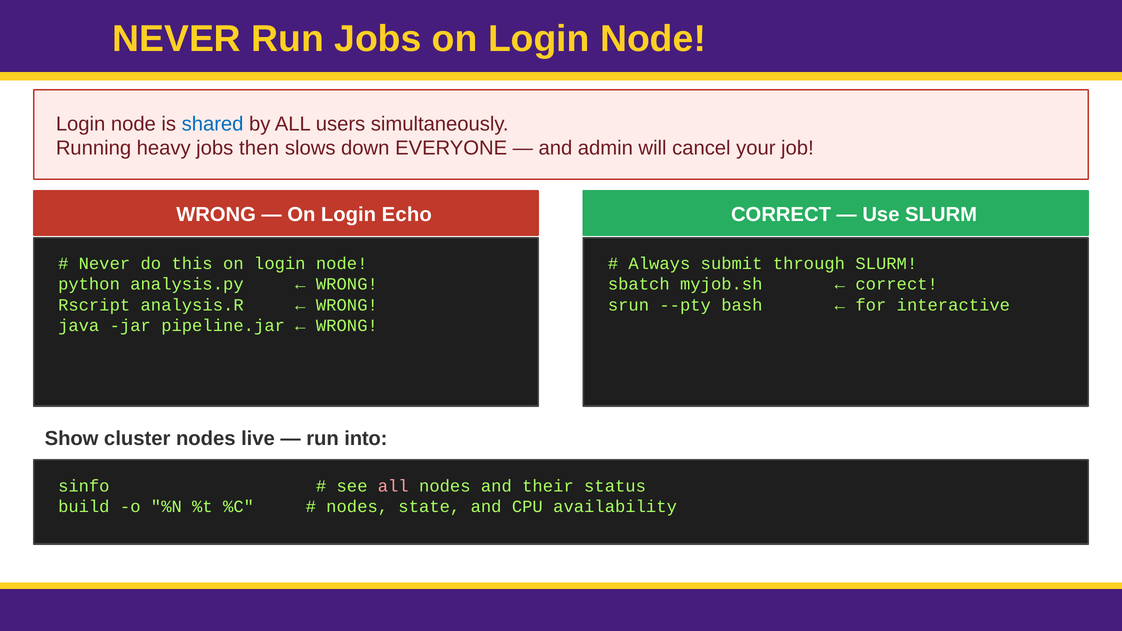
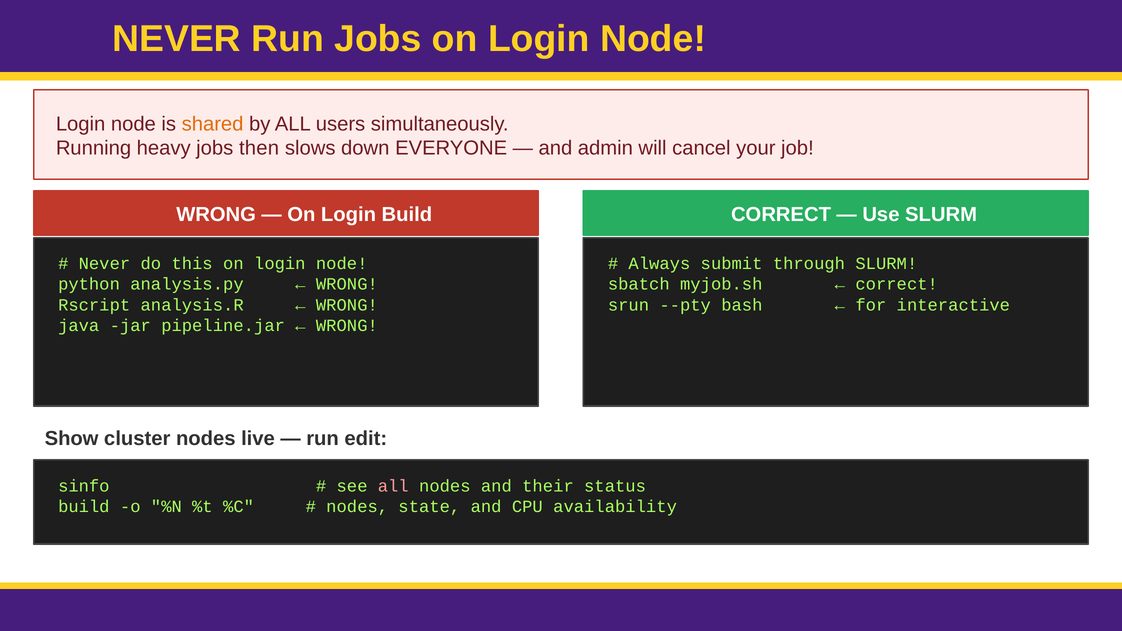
shared colour: blue -> orange (213, 124)
Login Echo: Echo -> Build (407, 215)
into: into -> edit (366, 438)
